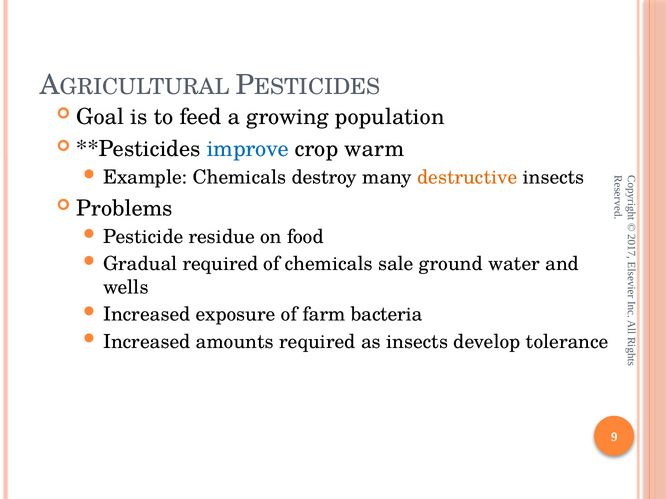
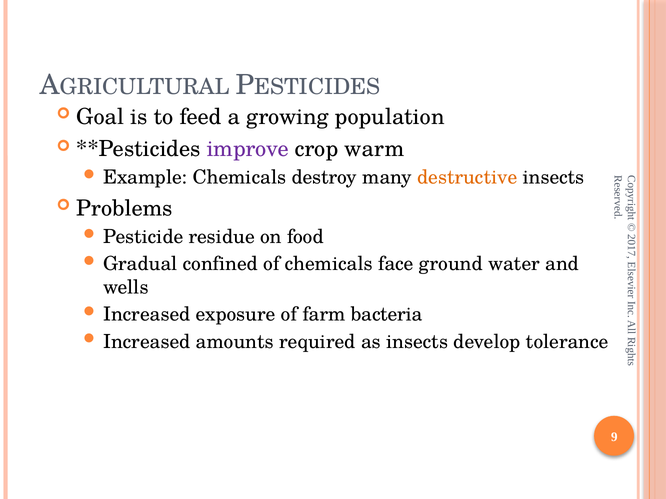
improve colour: blue -> purple (248, 149)
Gradual required: required -> confined (220, 264)
sale: sale -> face (396, 264)
